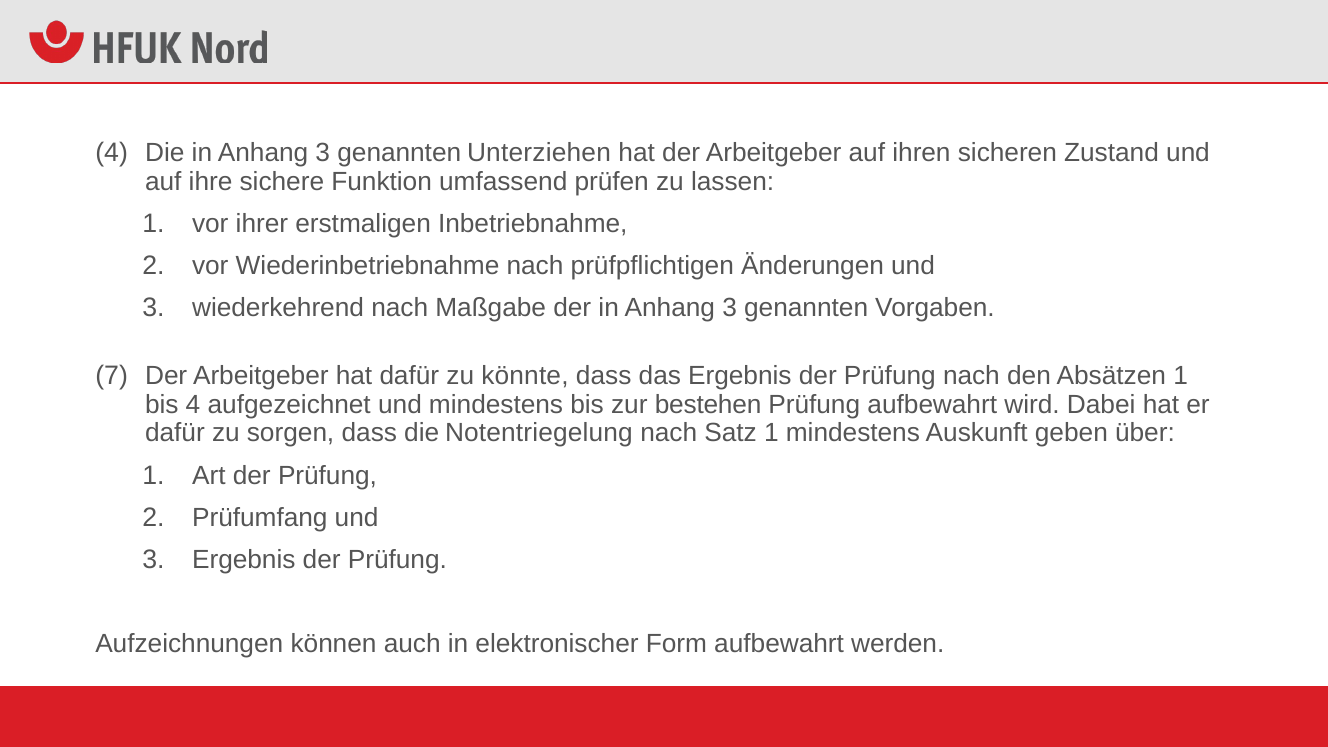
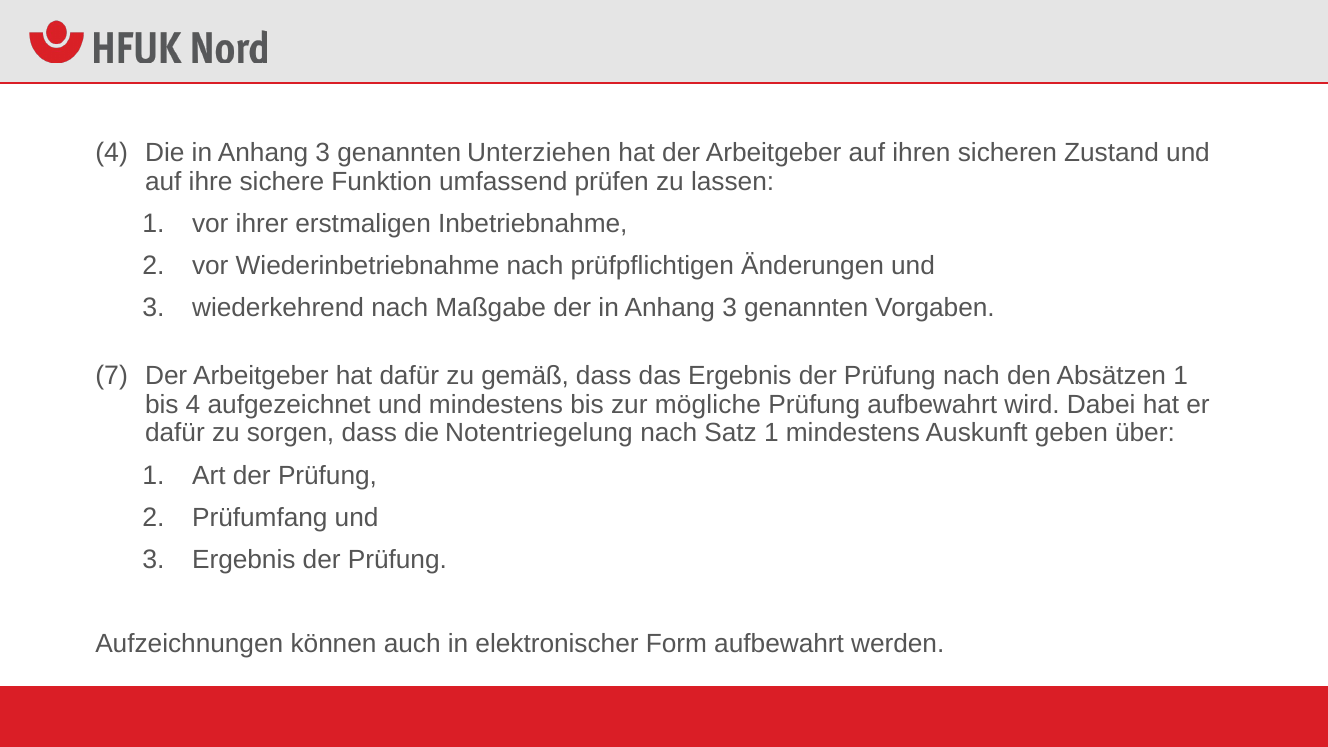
könnte: könnte -> gemäß (525, 376)
bestehen: bestehen -> mögliche (708, 405)
